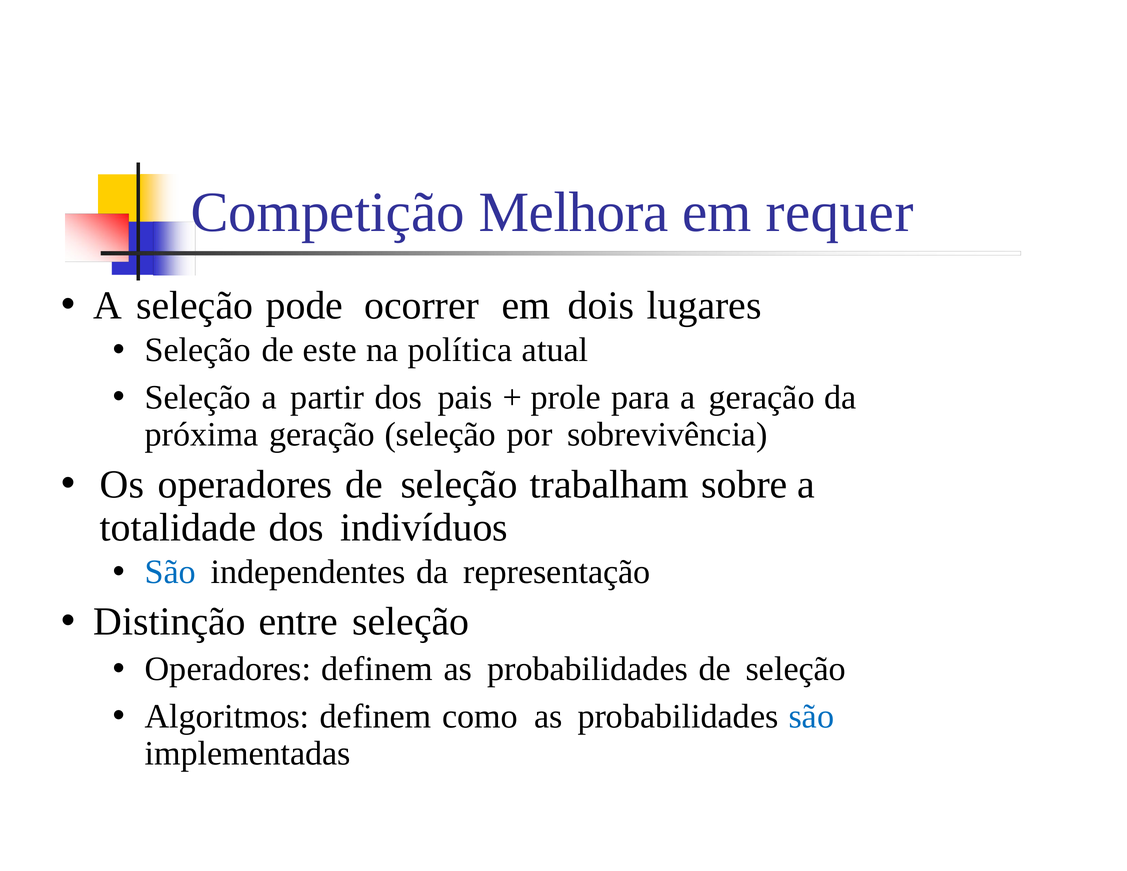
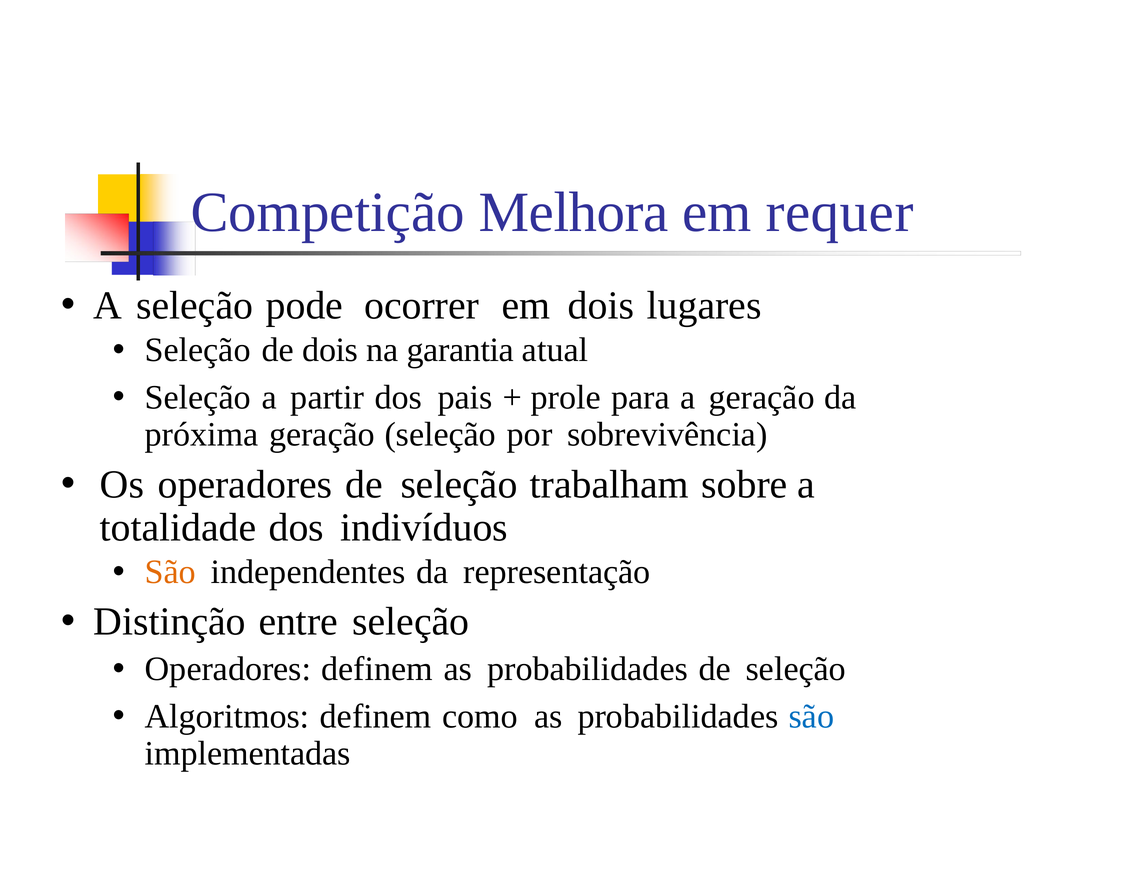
de este: este -> dois (330, 350)
política: política -> garantia (460, 350)
São colour: blue -> orange (170, 572)
